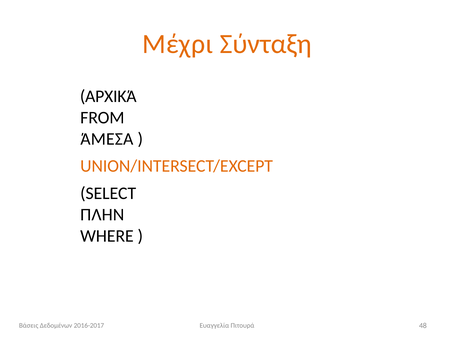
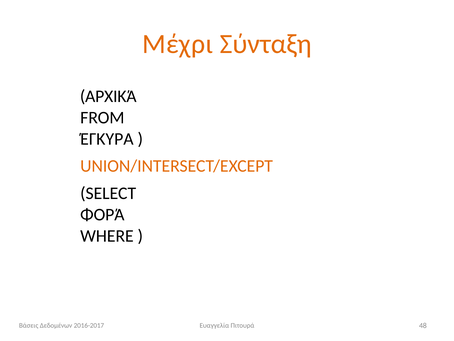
ΆΜΕΣΑ: ΆΜΕΣΑ -> ΈΓΚΥΡΑ (107, 139)
ΠΛΗΝ: ΠΛΗΝ -> ΦΟΡΆ (102, 214)
